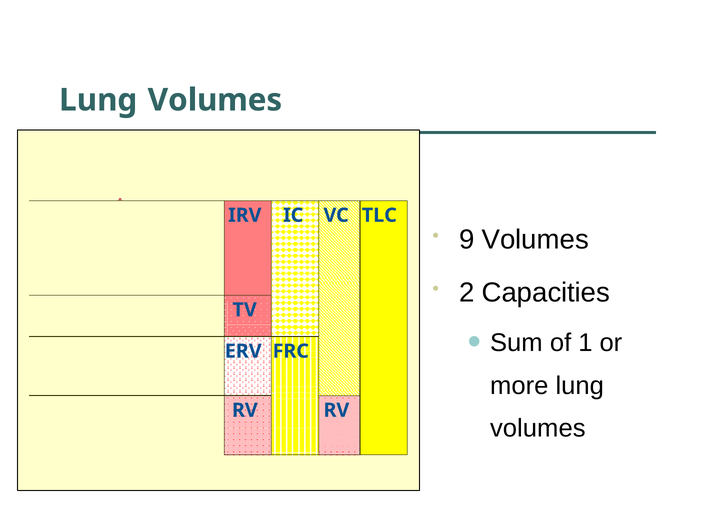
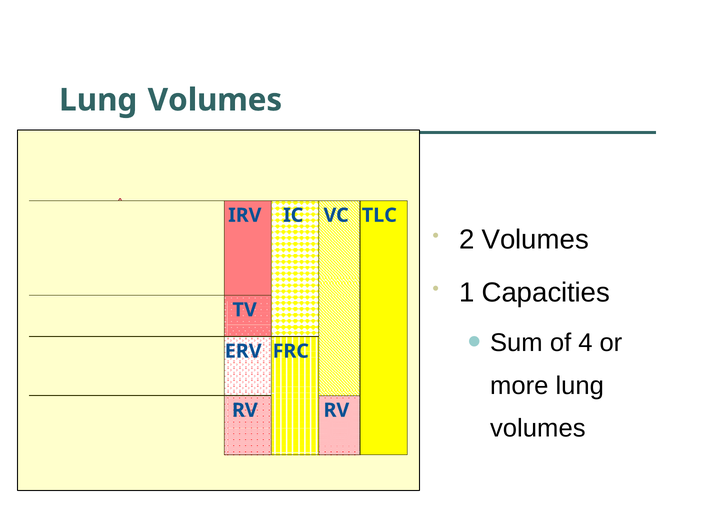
9: 9 -> 2 (467, 239)
2: 2 -> 1 (467, 293)
1: 1 -> 4 (585, 343)
